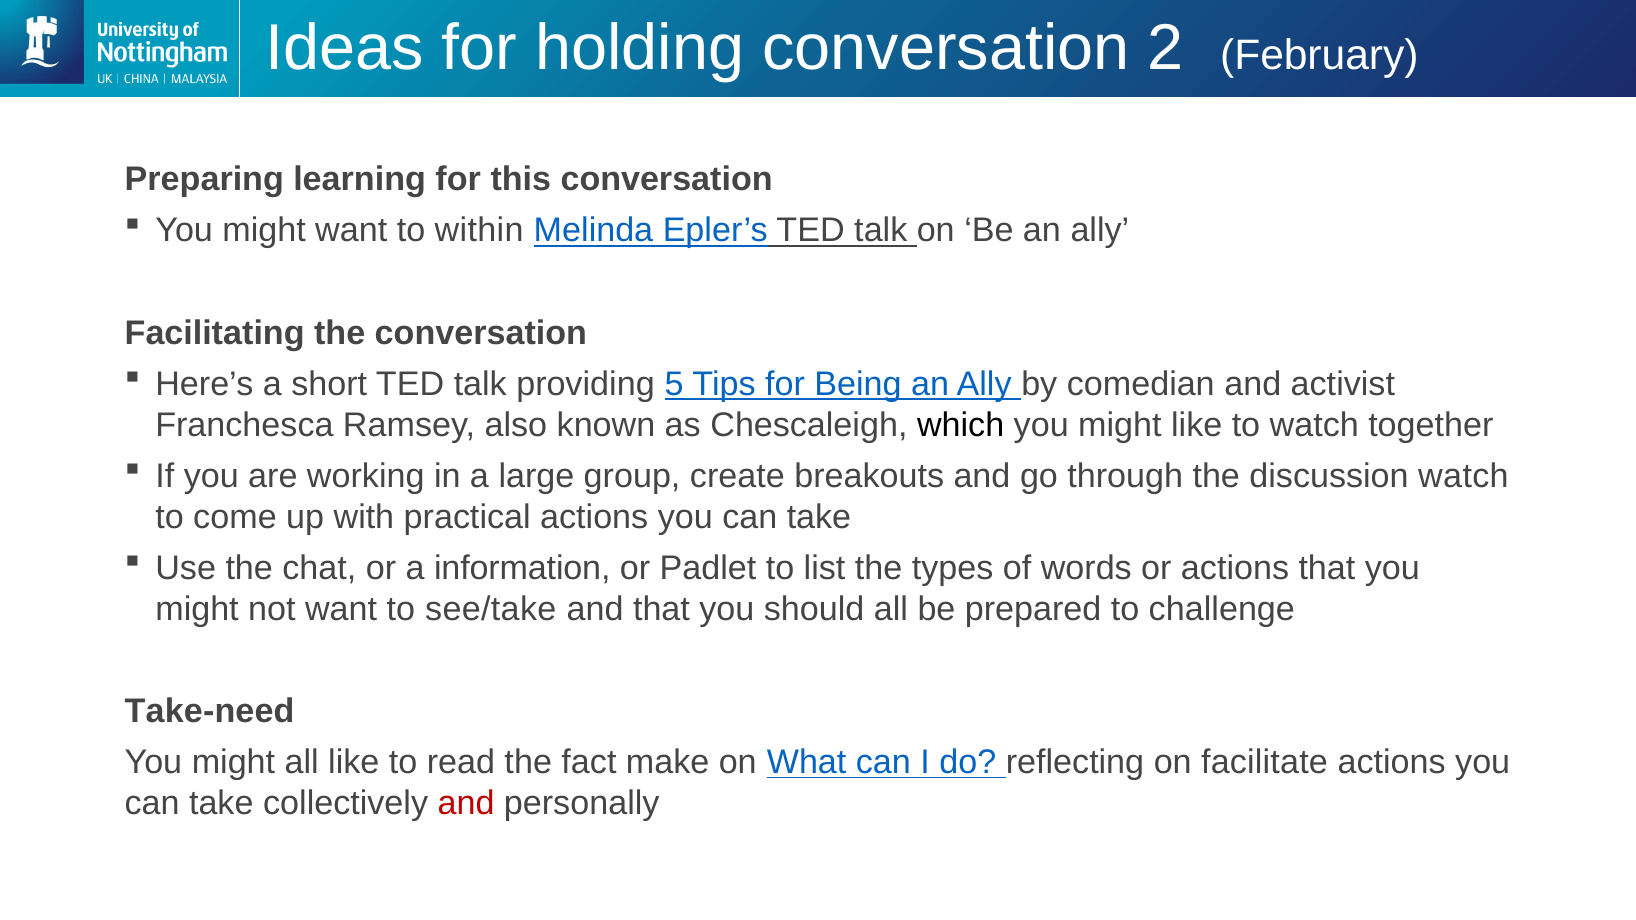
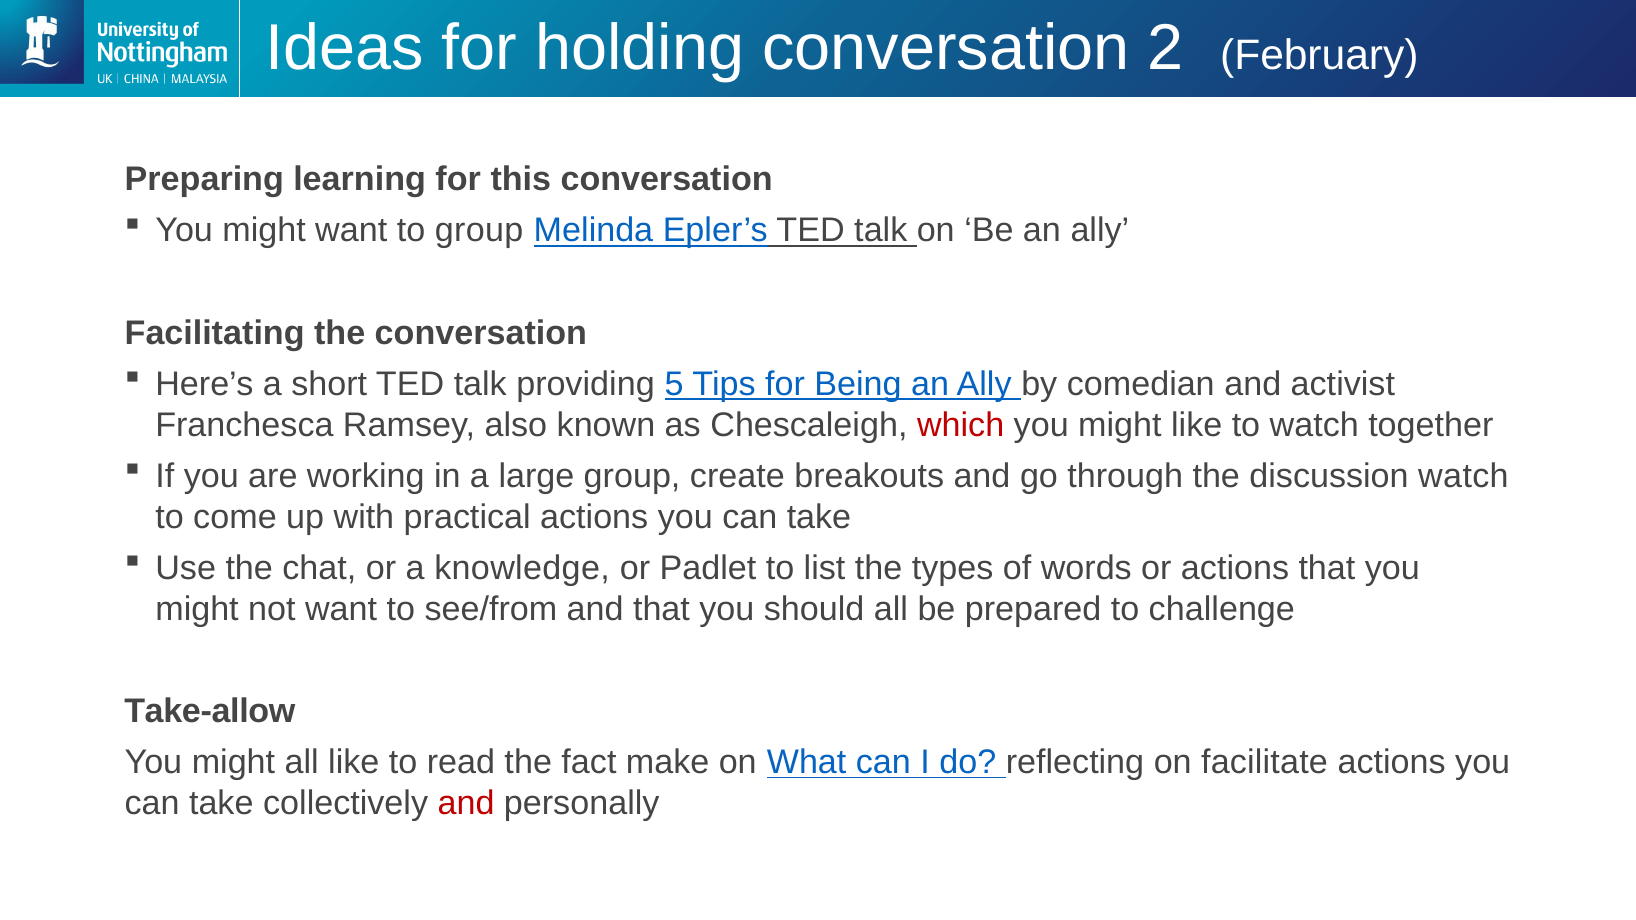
to within: within -> group (479, 231)
which colour: black -> red (961, 425)
information: information -> knowledge (522, 568)
see/take: see/take -> see/from (491, 609)
Take-need: Take-need -> Take-allow (210, 712)
